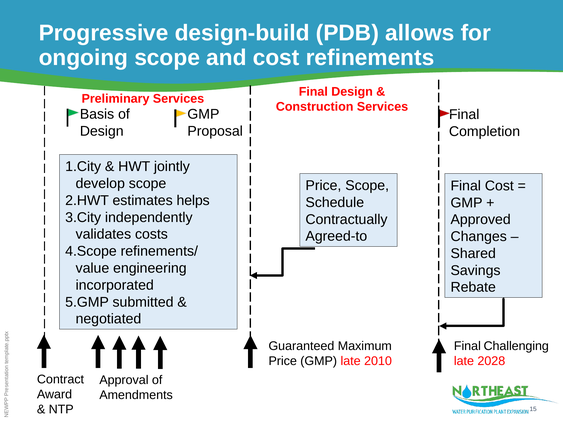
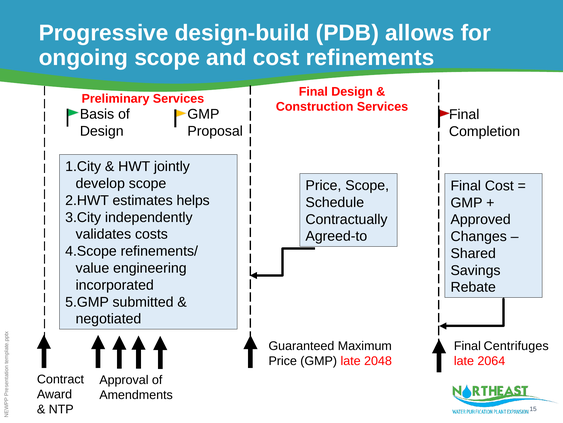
Challenging: Challenging -> Centrifuges (516, 345)
2010: 2010 -> 2048 (378, 360)
2028: 2028 -> 2064 (491, 360)
